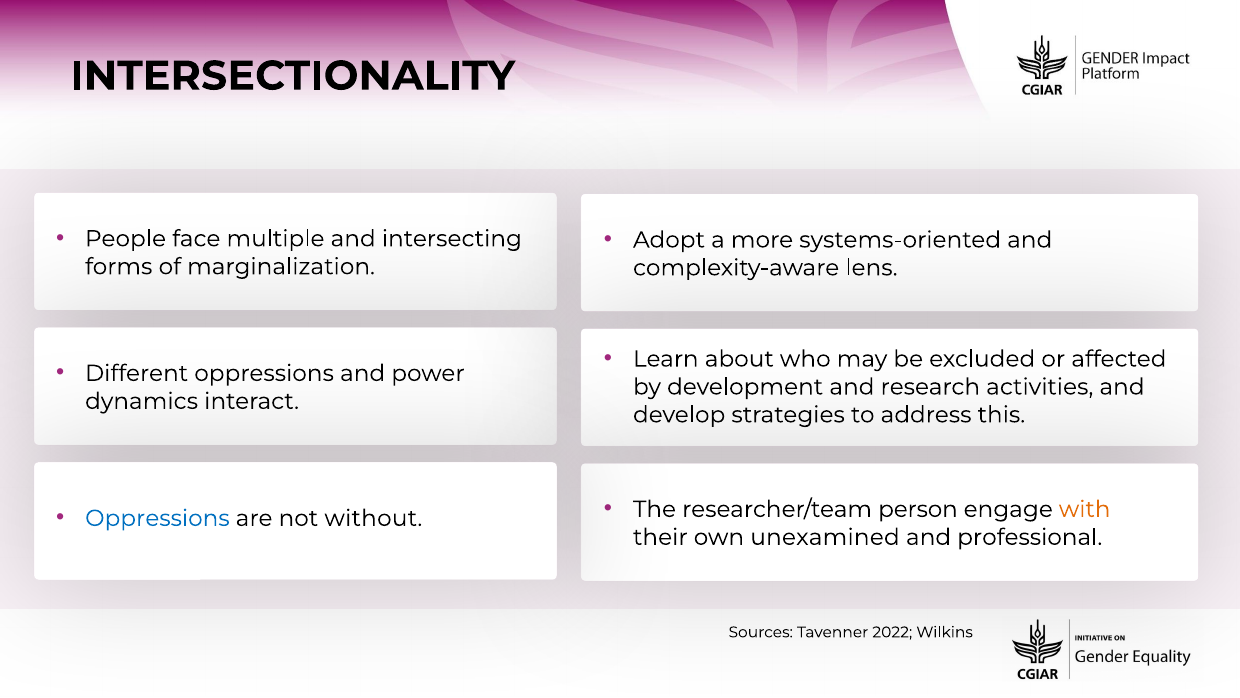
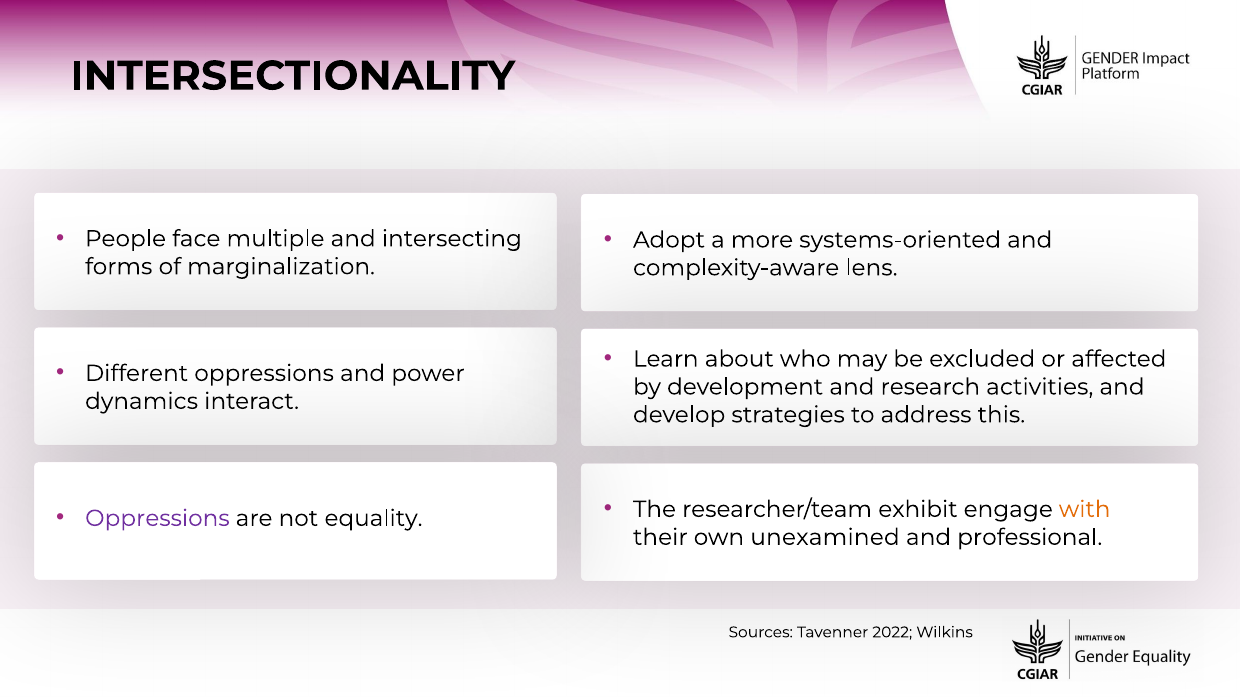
person: person -> exhibit (918, 509)
Oppressions colour: blue -> purple (157, 518)
without: without -> equality (373, 518)
